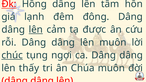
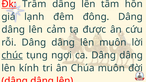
Hồng: Hồng -> Trầm (34, 4)
lên underline: present -> none (36, 30)
thấy: thấy -> kính (29, 68)
